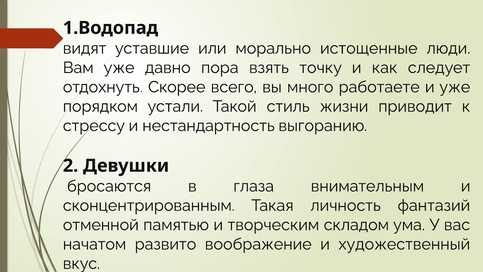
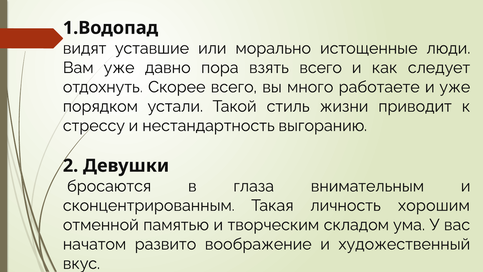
взять точку: точку -> всего (321, 68)
фантазий: фантазий -> хорошим (434, 205)
